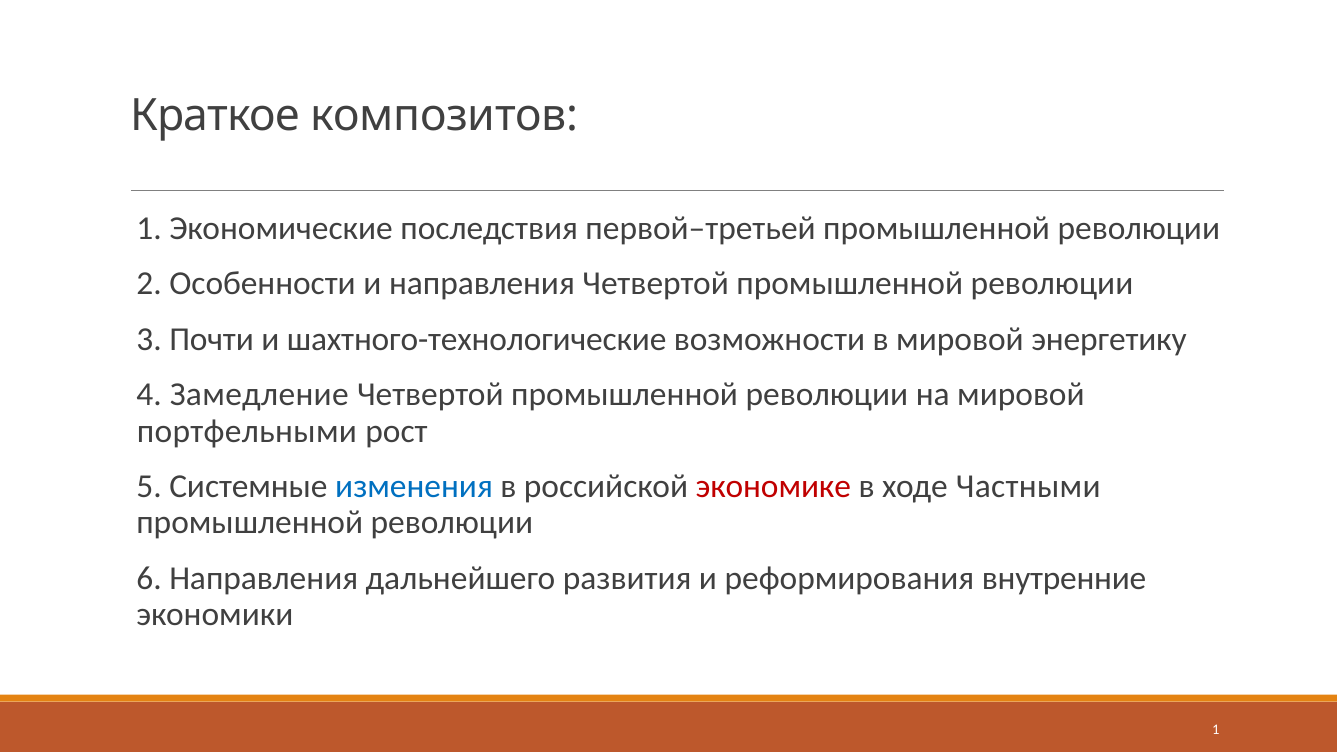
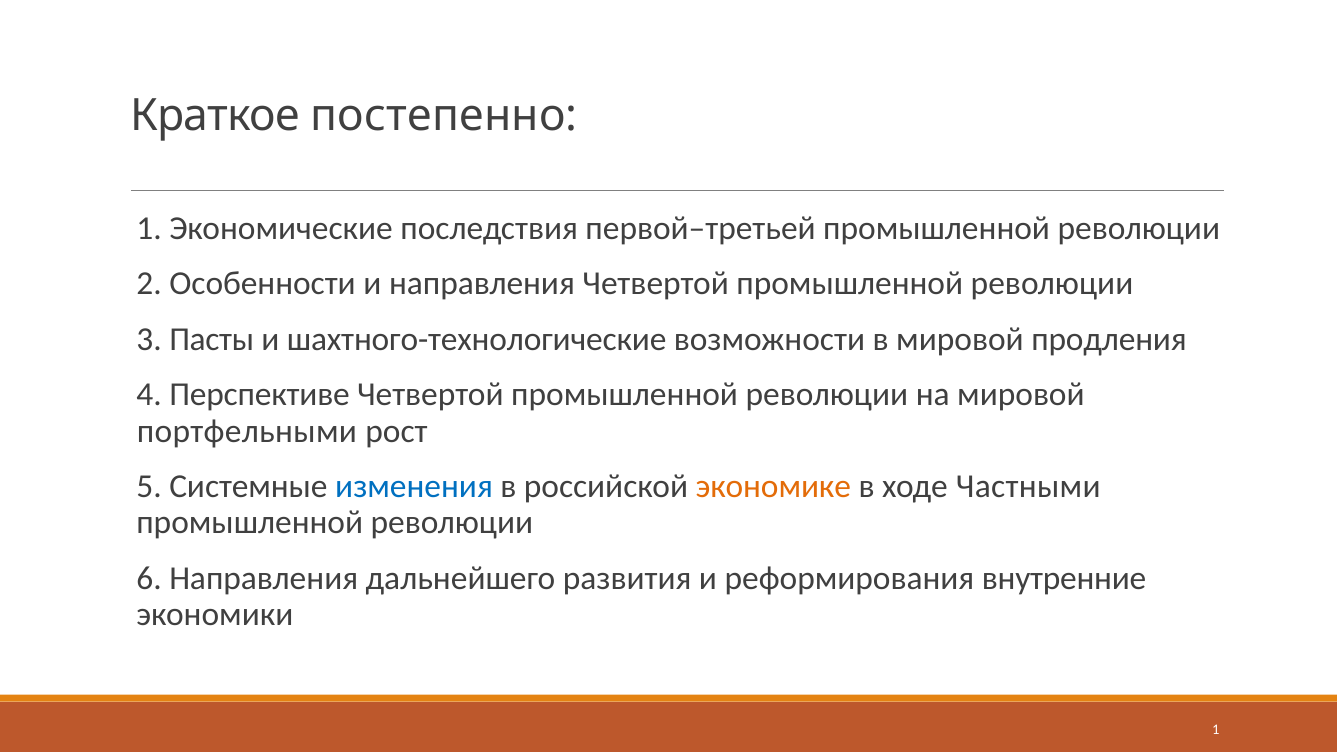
композитов: композитов -> постепенно (444, 116)
Почти: Почти -> Пасты (212, 339)
энергетику: энергетику -> продления (1109, 339)
Замедление: Замедление -> Перспективе (260, 395)
экономике colour: red -> orange (773, 487)
